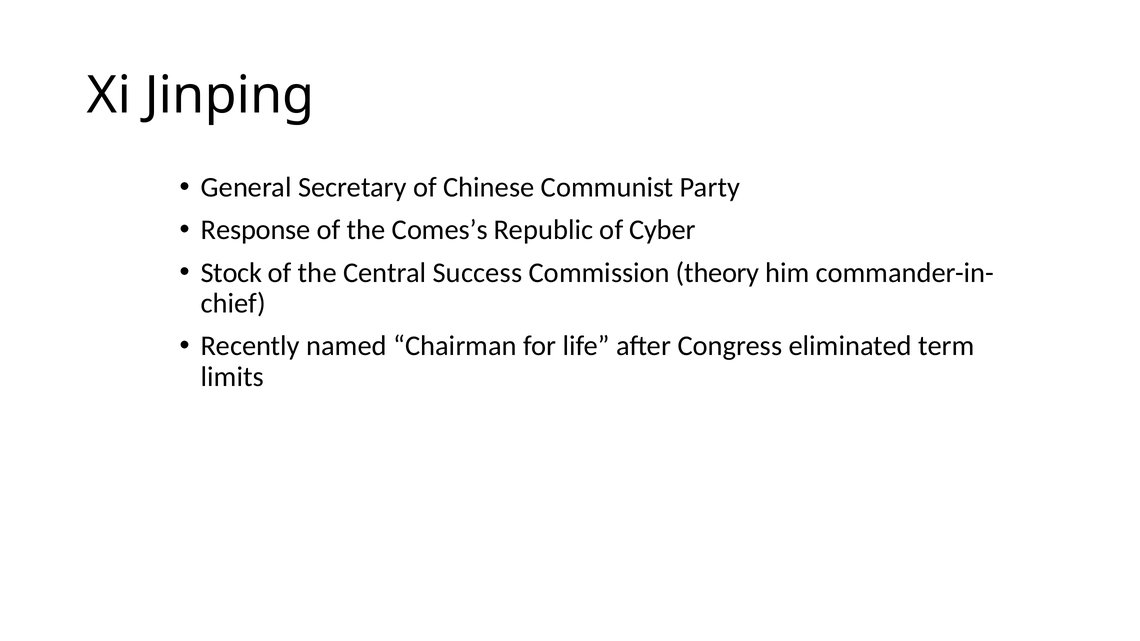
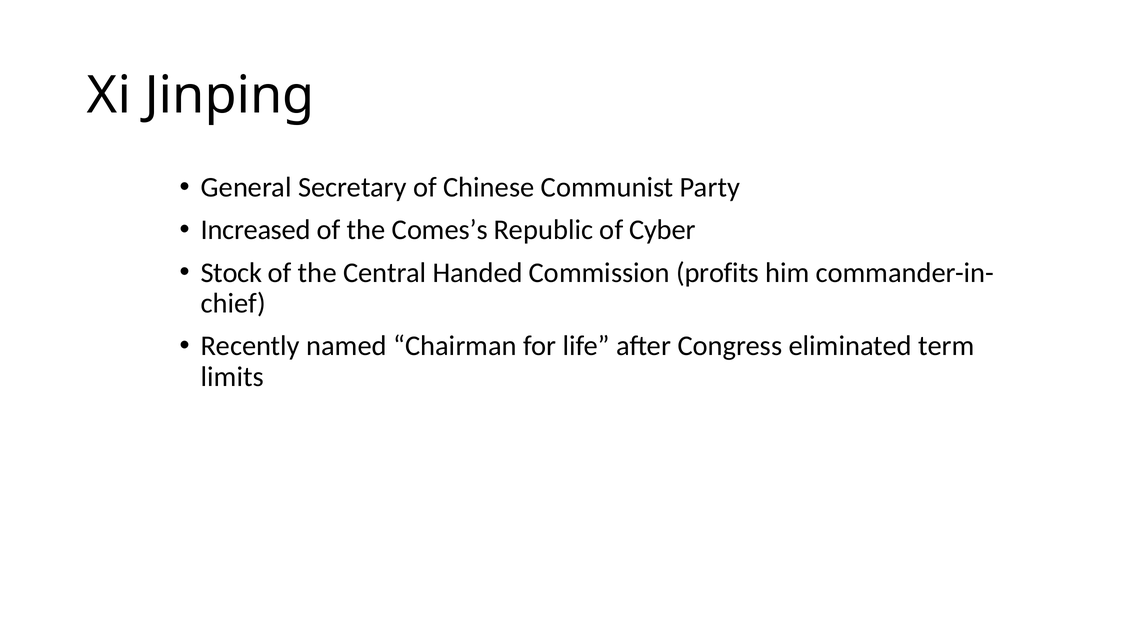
Response: Response -> Increased (256, 230)
Success: Success -> Handed (478, 273)
theory: theory -> profits (718, 273)
